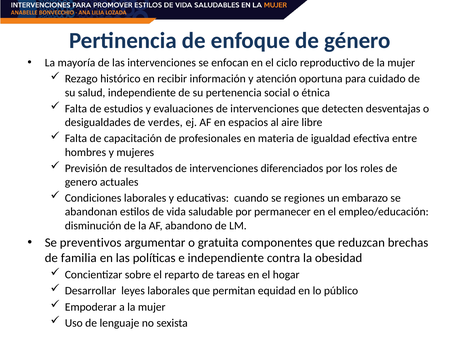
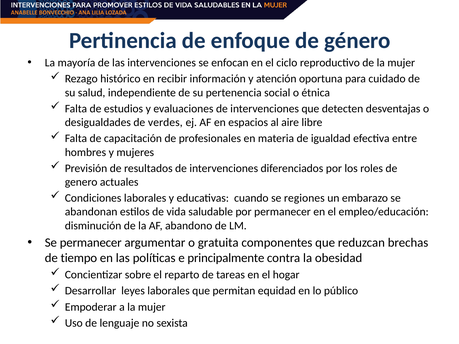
Se preventivos: preventivos -> permanecer (91, 243)
familia: familia -> tiempo (79, 258)
e independiente: independiente -> principalmente (226, 258)
